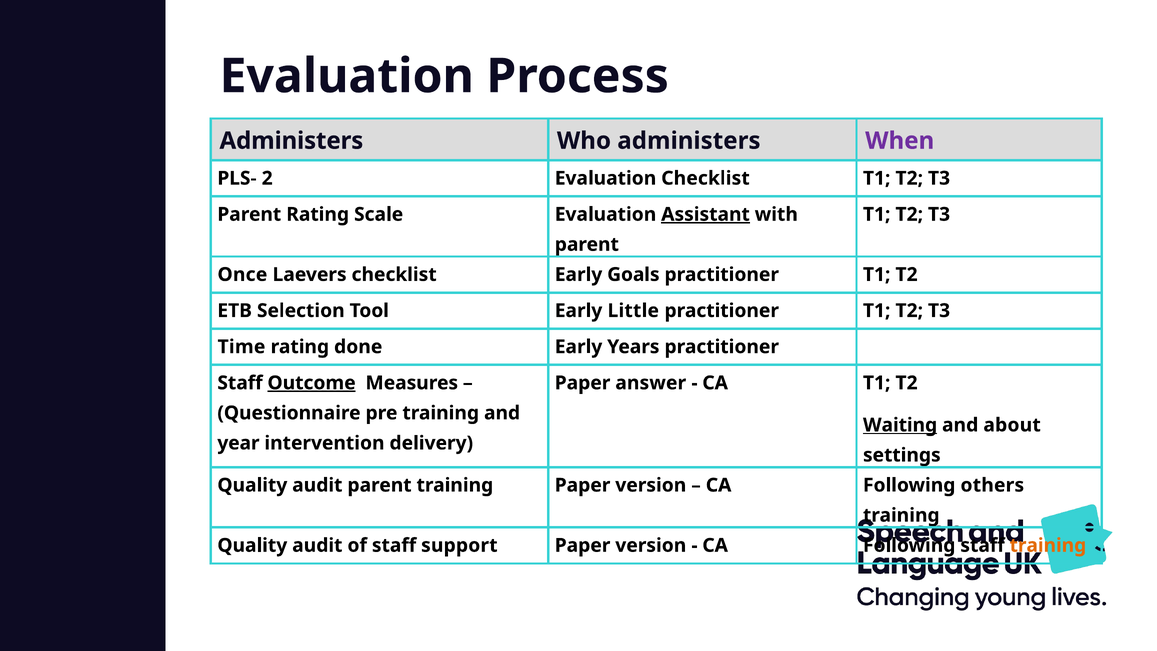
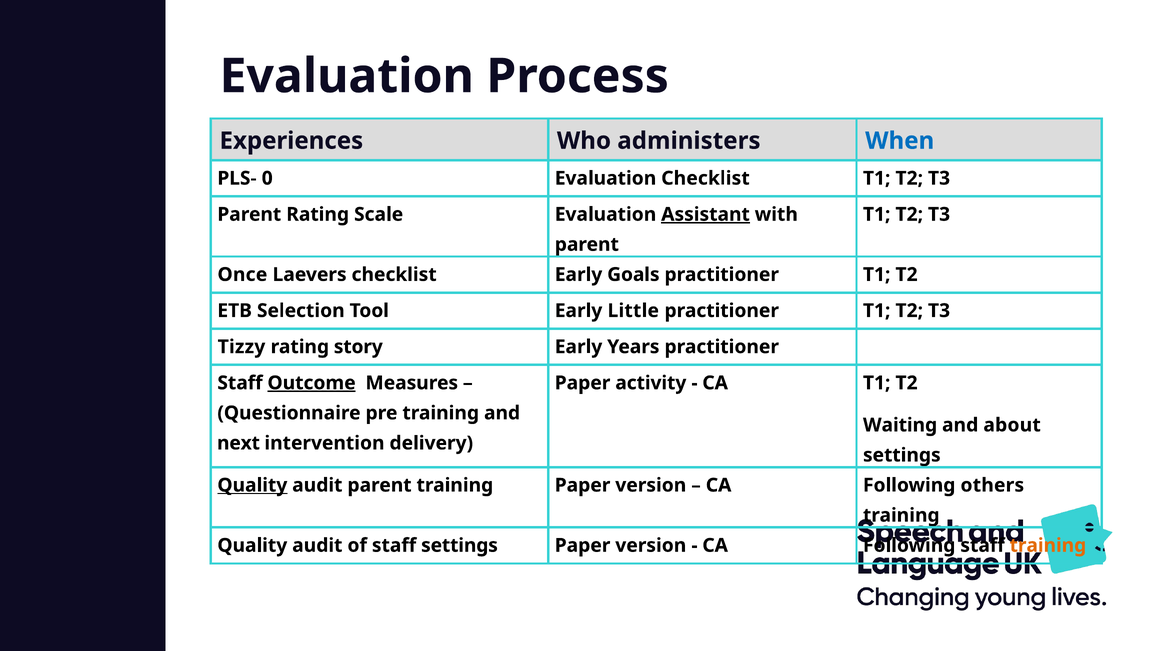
Administers: Administers -> Experiences (291, 141)
When colour: purple -> blue (900, 141)
2: 2 -> 0 (267, 178)
Time: Time -> Tizzy (241, 347)
done: done -> story (358, 347)
answer: answer -> activity (651, 383)
Waiting underline: present -> none (900, 425)
year: year -> next (238, 443)
Quality underline: none -> present (252, 485)
staff support: support -> settings (459, 545)
